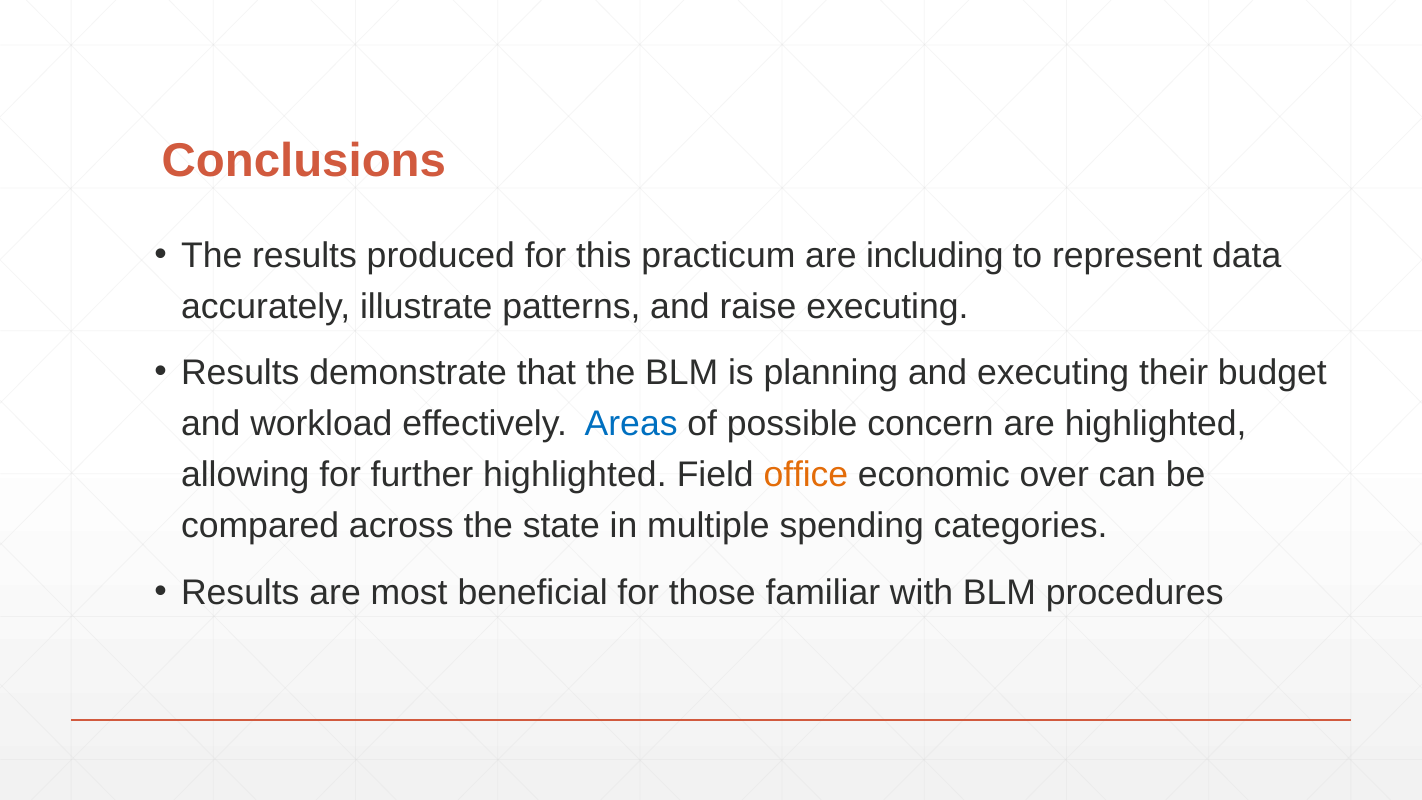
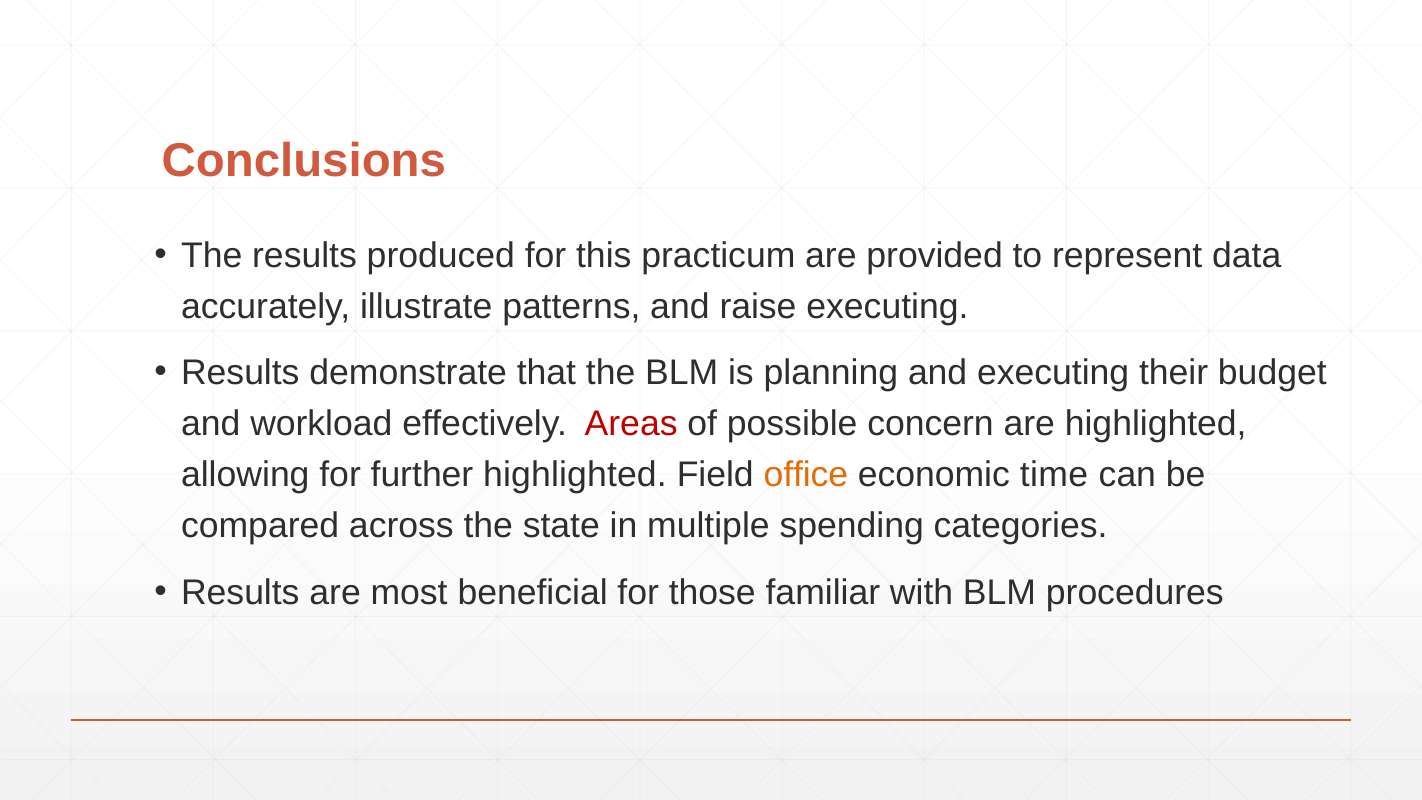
including: including -> provided (935, 255)
Areas colour: blue -> red (631, 424)
over: over -> time (1054, 475)
